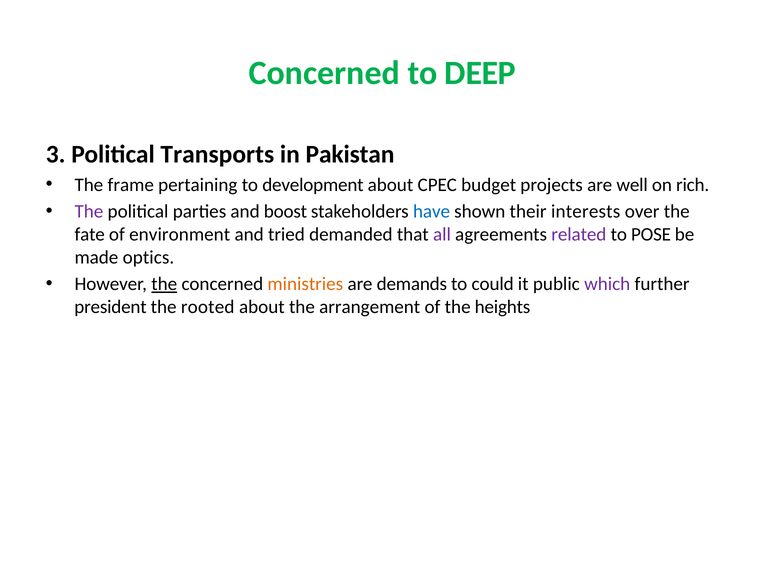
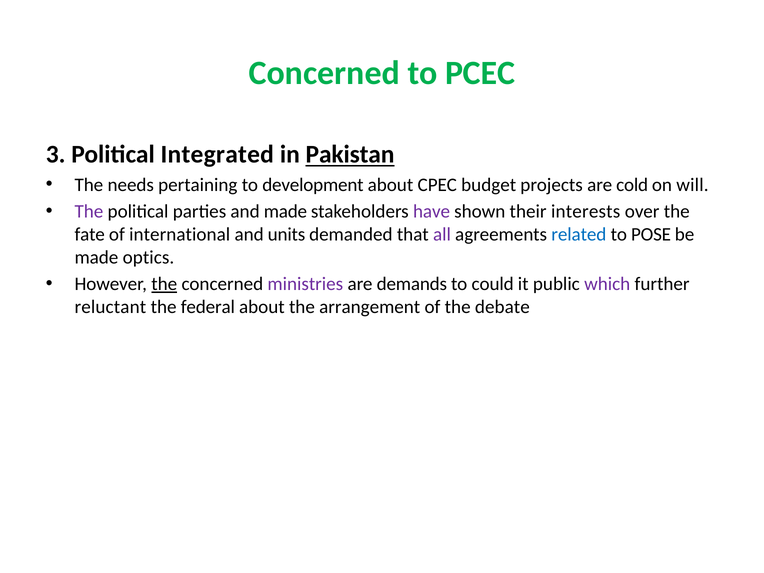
DEEP: DEEP -> PCEC (480, 73)
Transports: Transports -> Integrated (217, 155)
Pakistan underline: none -> present (350, 155)
frame: frame -> needs (131, 185)
well: well -> cold (632, 185)
rich: rich -> will (692, 185)
and boost: boost -> made (285, 211)
have colour: blue -> purple (432, 211)
environment: environment -> international (180, 234)
tried: tried -> units (287, 234)
related colour: purple -> blue (579, 234)
ministries colour: orange -> purple (305, 284)
president: president -> reluctant (110, 307)
rooted: rooted -> federal (208, 307)
heights: heights -> debate (502, 307)
